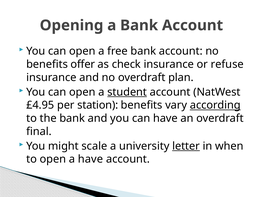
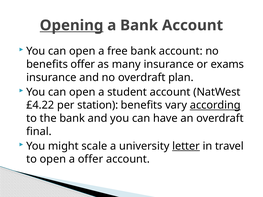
Opening underline: none -> present (72, 25)
check: check -> many (126, 64)
refuse: refuse -> exams (227, 64)
student underline: present -> none (127, 92)
£4.95: £4.95 -> £4.22 (40, 105)
when: when -> travel (229, 146)
a have: have -> offer (90, 159)
